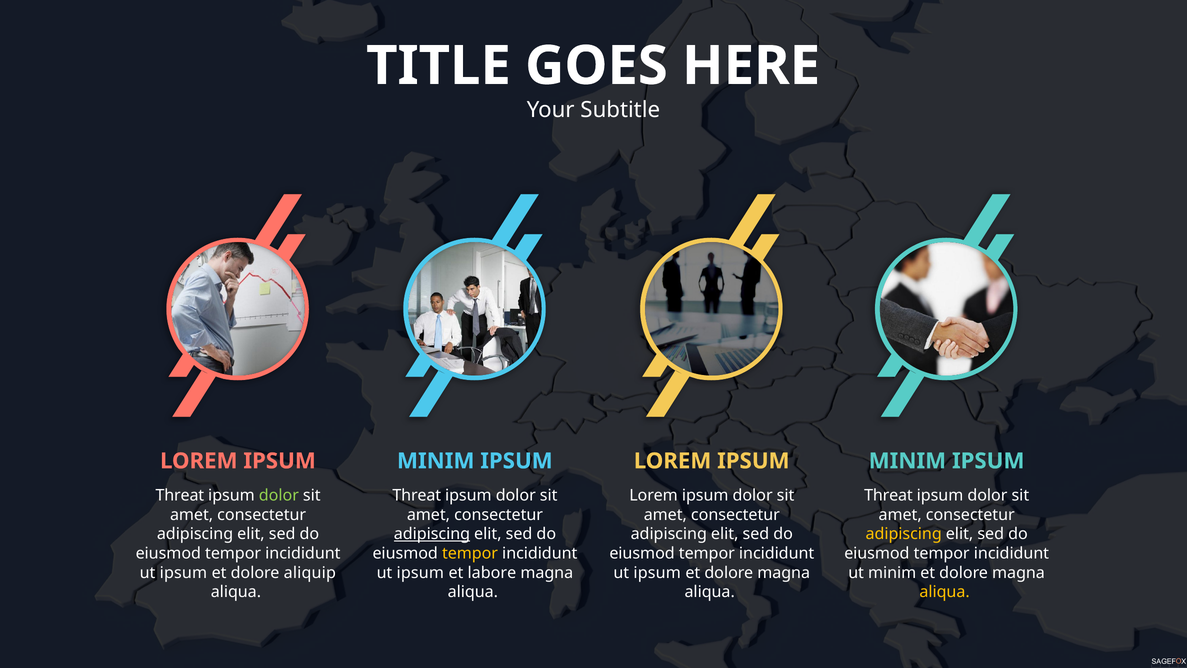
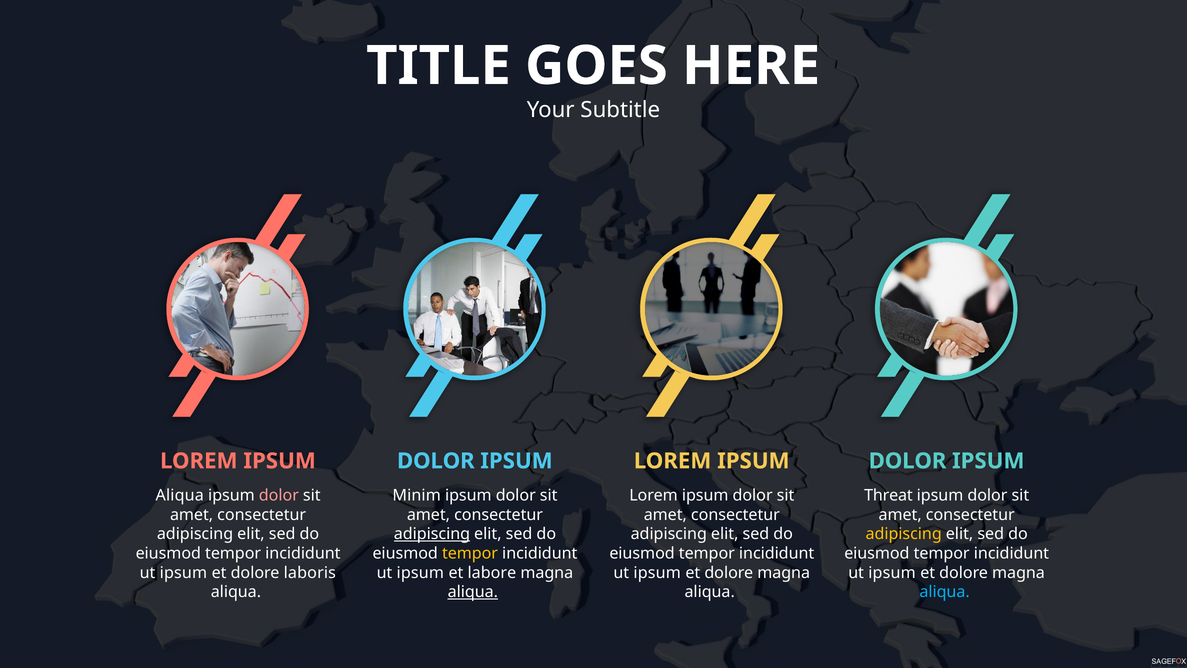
MINIM: MINIM -> DOLOR (436, 461)
MINIM: MINIM -> DOLOR (908, 461)
Threat: Threat -> Aliqua (180, 495)
dolor colour: light green -> pink (279, 495)
Threat: Threat -> Minim (417, 495)
aliquip: aliquip -> laboris (310, 572)
minim: minim -> ipsum (892, 572)
aliqua underline: none -> present (473, 592)
aliqua colour: yellow -> light blue (945, 592)
